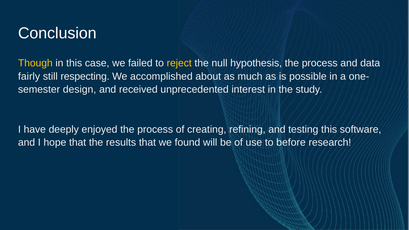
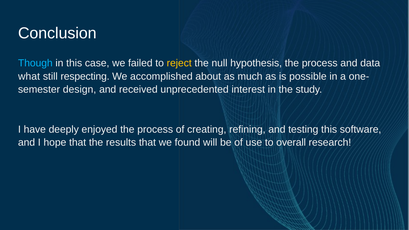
Though colour: yellow -> light blue (35, 63)
fairly: fairly -> what (29, 76)
before: before -> overall (291, 143)
